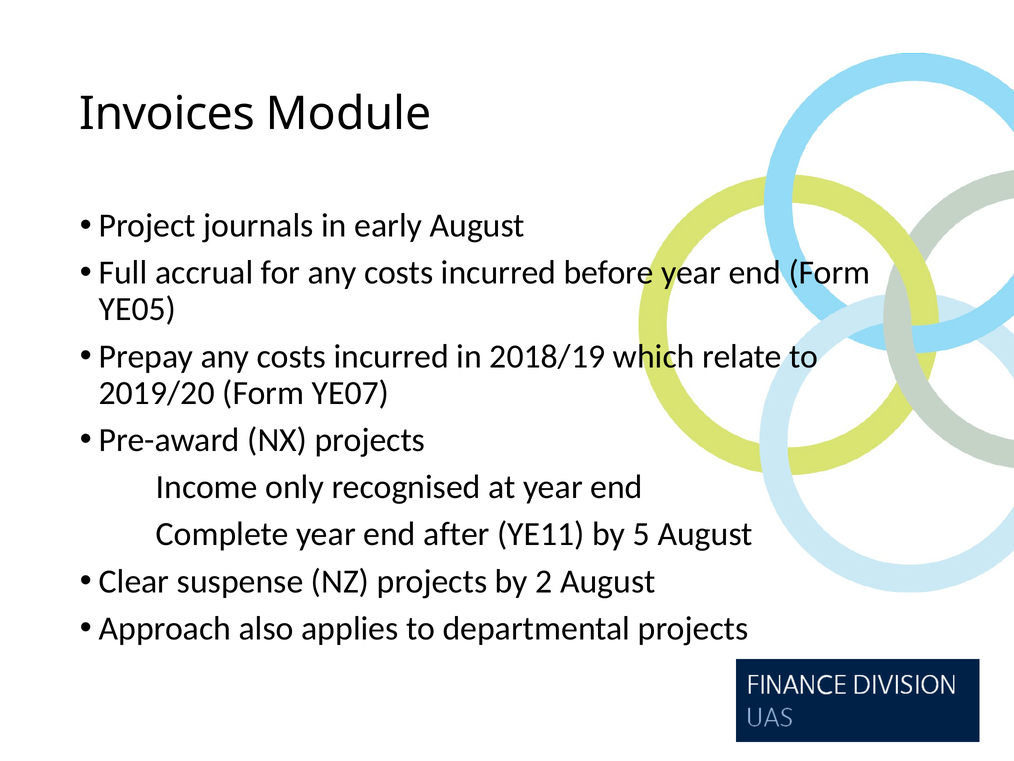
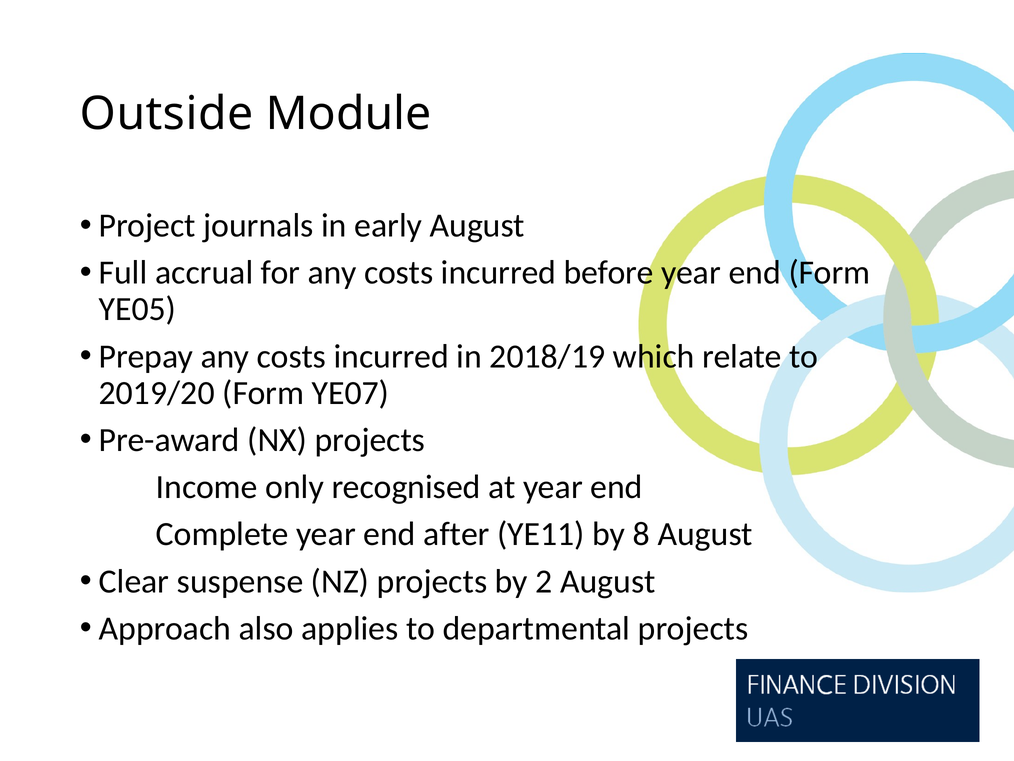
Invoices: Invoices -> Outside (167, 114)
5: 5 -> 8 (641, 534)
